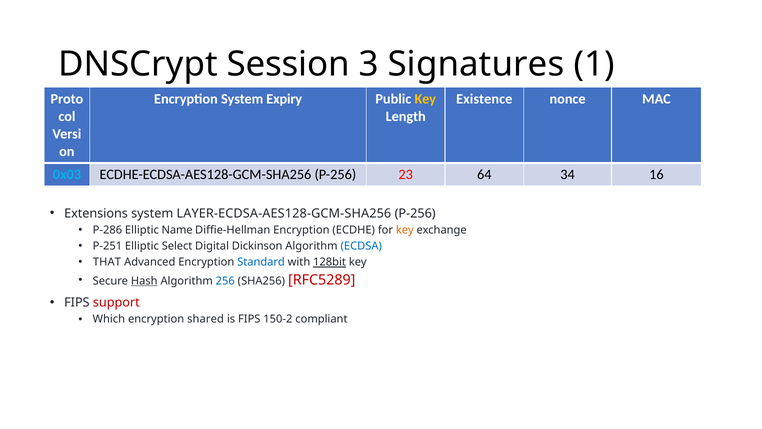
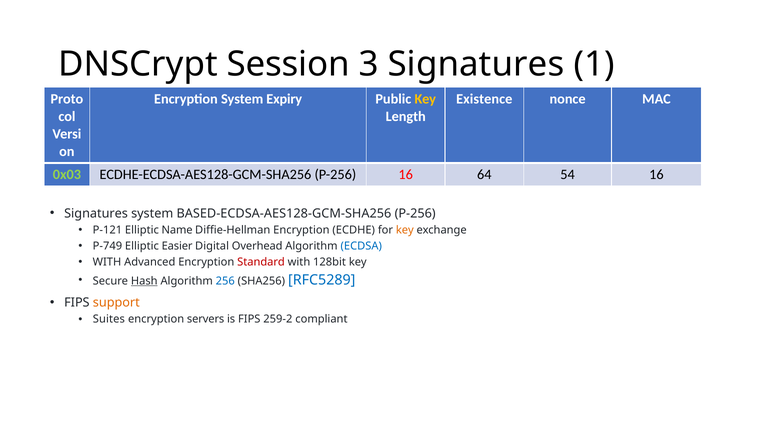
0x03 colour: light blue -> light green (67, 174)
P-256 23: 23 -> 16 (406, 174)
34: 34 -> 54 (568, 174)
Extensions: Extensions -> Signatures (96, 213)
LAYER-ECDSA-AES128-GCM-SHA256: LAYER-ECDSA-AES128-GCM-SHA256 -> BASED-ECDSA-AES128-GCM-SHA256 (284, 213)
P-286: P-286 -> P-121 (107, 230)
P-251: P-251 -> P-749 (107, 246)
Select: Select -> Easier (177, 246)
Dickinson: Dickinson -> Overhead (257, 246)
THAT: THAT -> WITH (107, 262)
Standard colour: blue -> red (261, 262)
128bit underline: present -> none (330, 262)
RFC5289 colour: red -> blue (322, 280)
support colour: red -> orange (116, 302)
Which: Which -> Suites (109, 319)
shared: shared -> servers (206, 319)
150-2: 150-2 -> 259-2 (278, 319)
